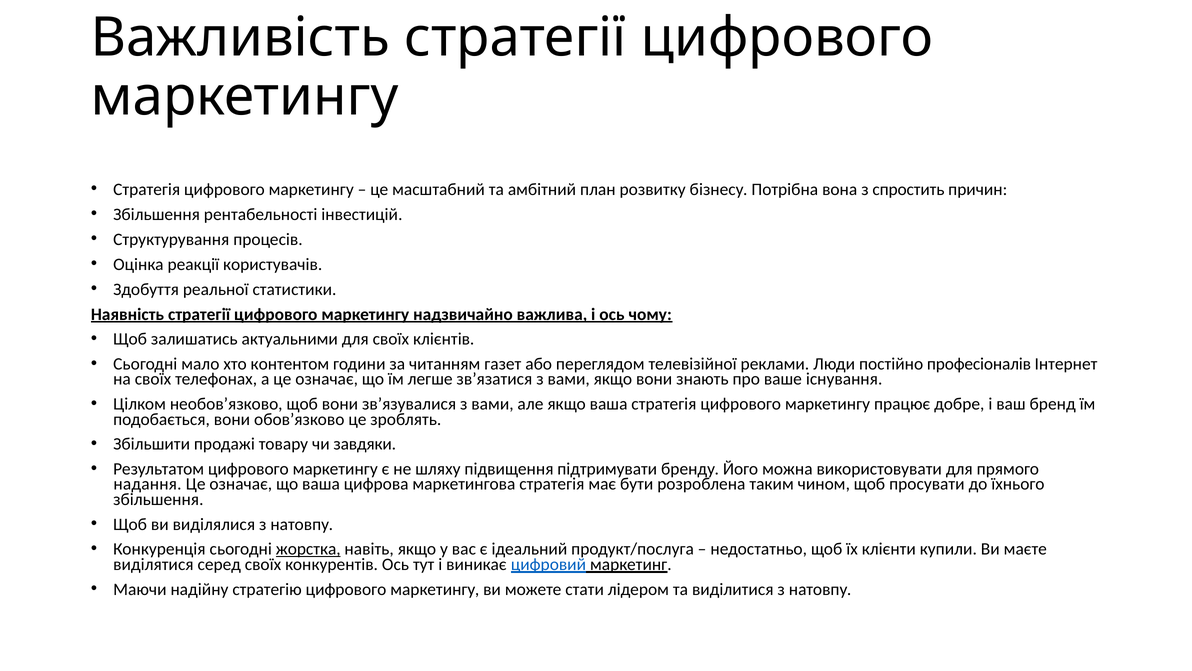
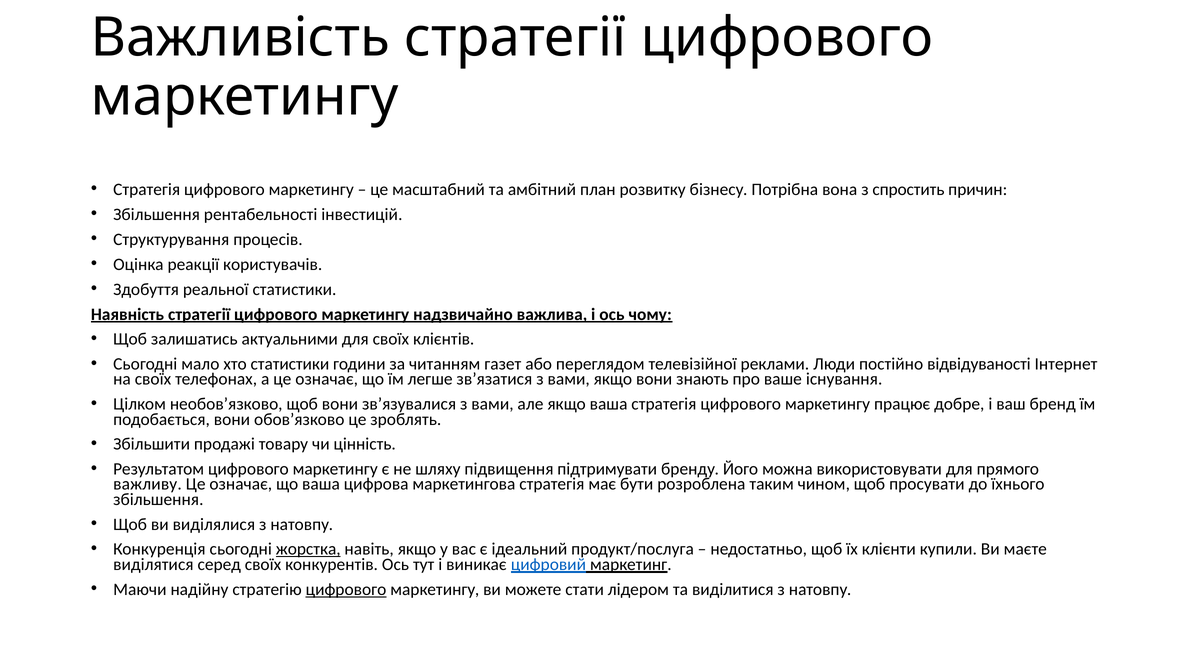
хто контентом: контентом -> статистики (290, 364)
професіоналів: професіоналів -> відвідуваності (979, 364)
завдяки: завдяки -> цінність (365, 444)
надання: надання -> важливу (147, 484)
цифрового underline: none -> present (346, 589)
